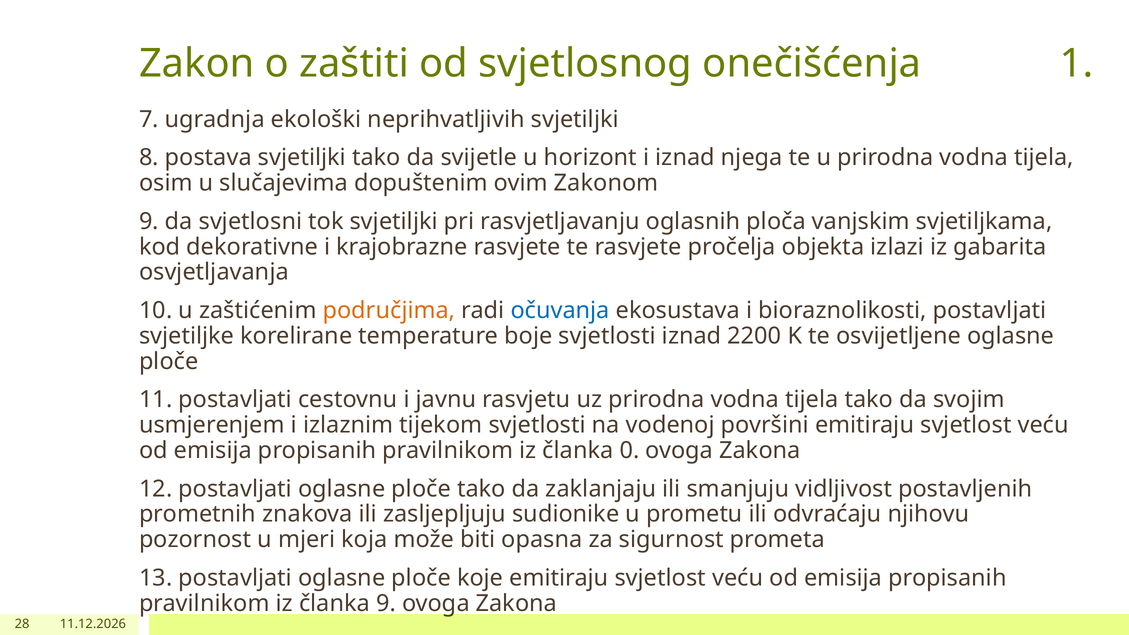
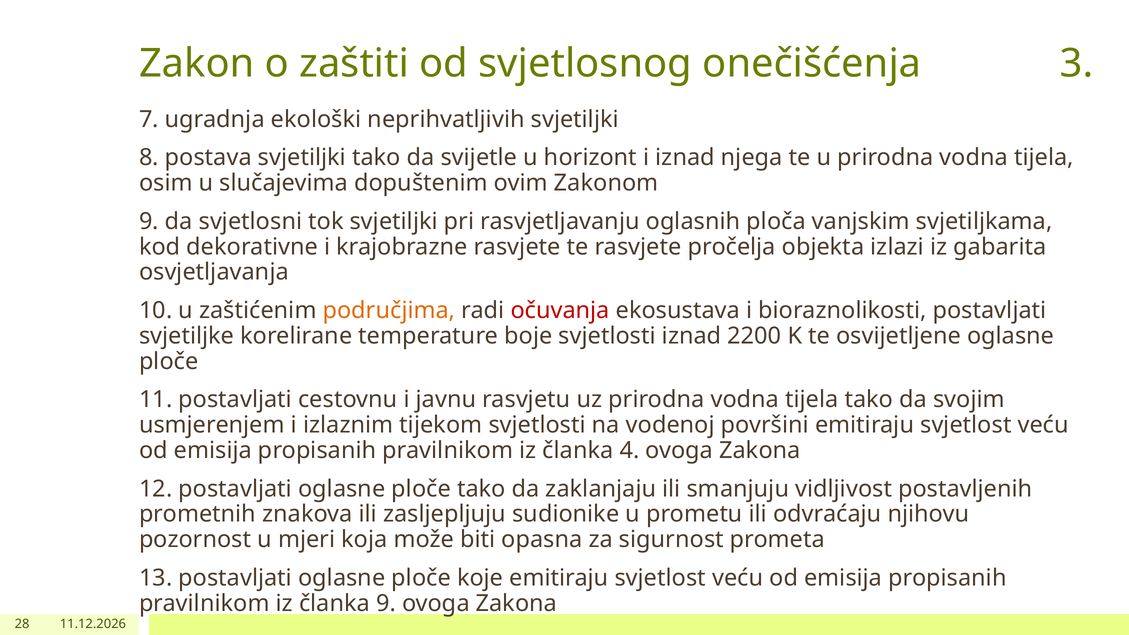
1: 1 -> 3 (1077, 64)
očuvanja colour: blue -> red (560, 311)
0: 0 -> 4 (629, 450)
